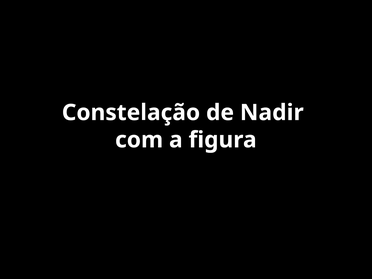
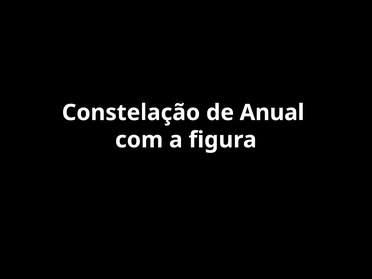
Nadir: Nadir -> Anual (272, 113)
